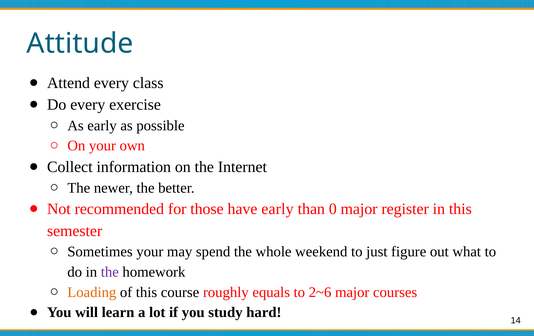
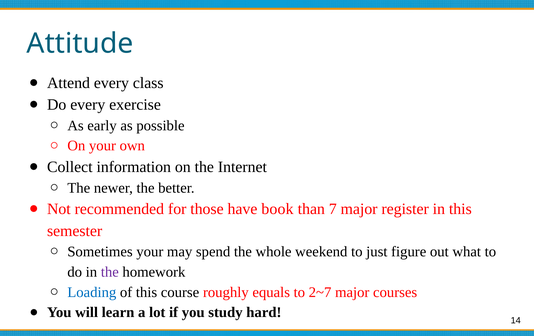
have early: early -> book (277, 209)
0: 0 -> 7 (333, 209)
Loading colour: orange -> blue (92, 293)
2~6: 2~6 -> 2~7 (320, 293)
